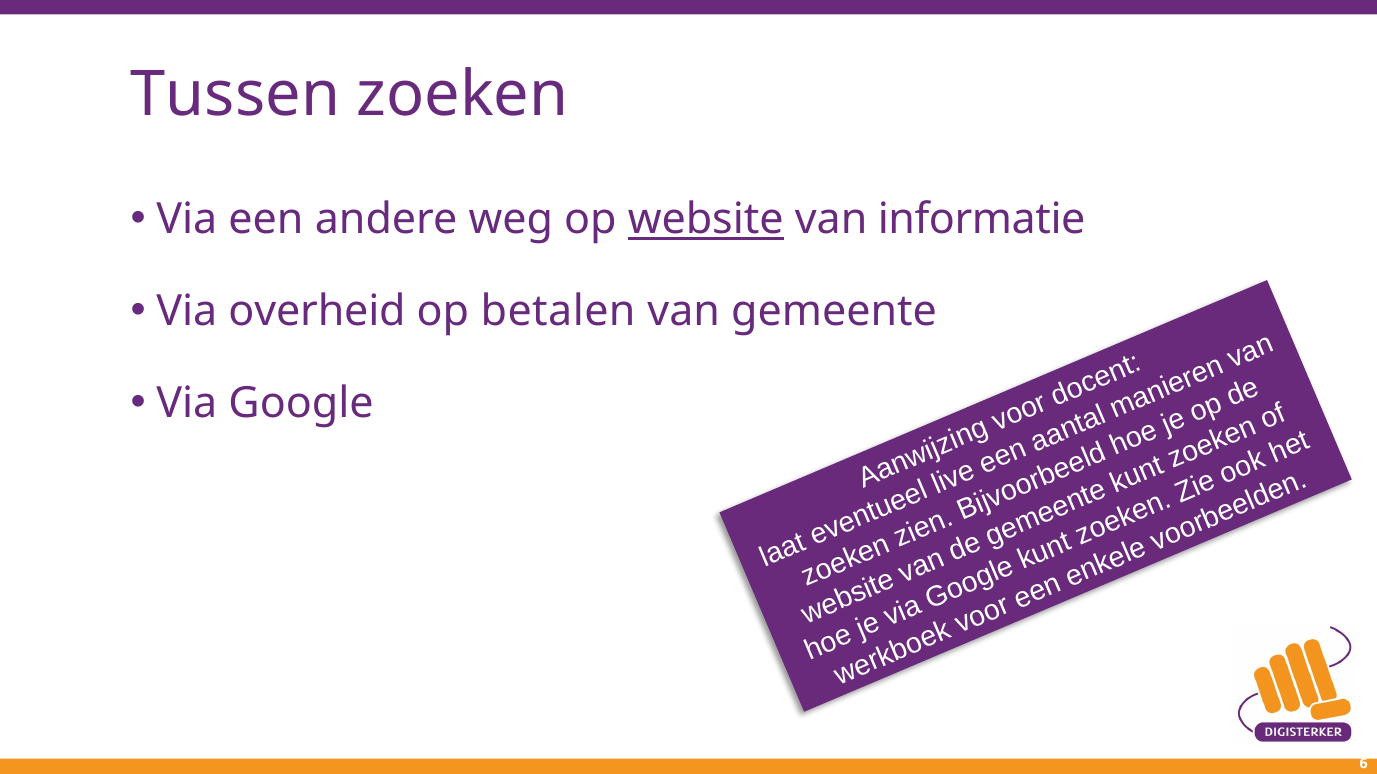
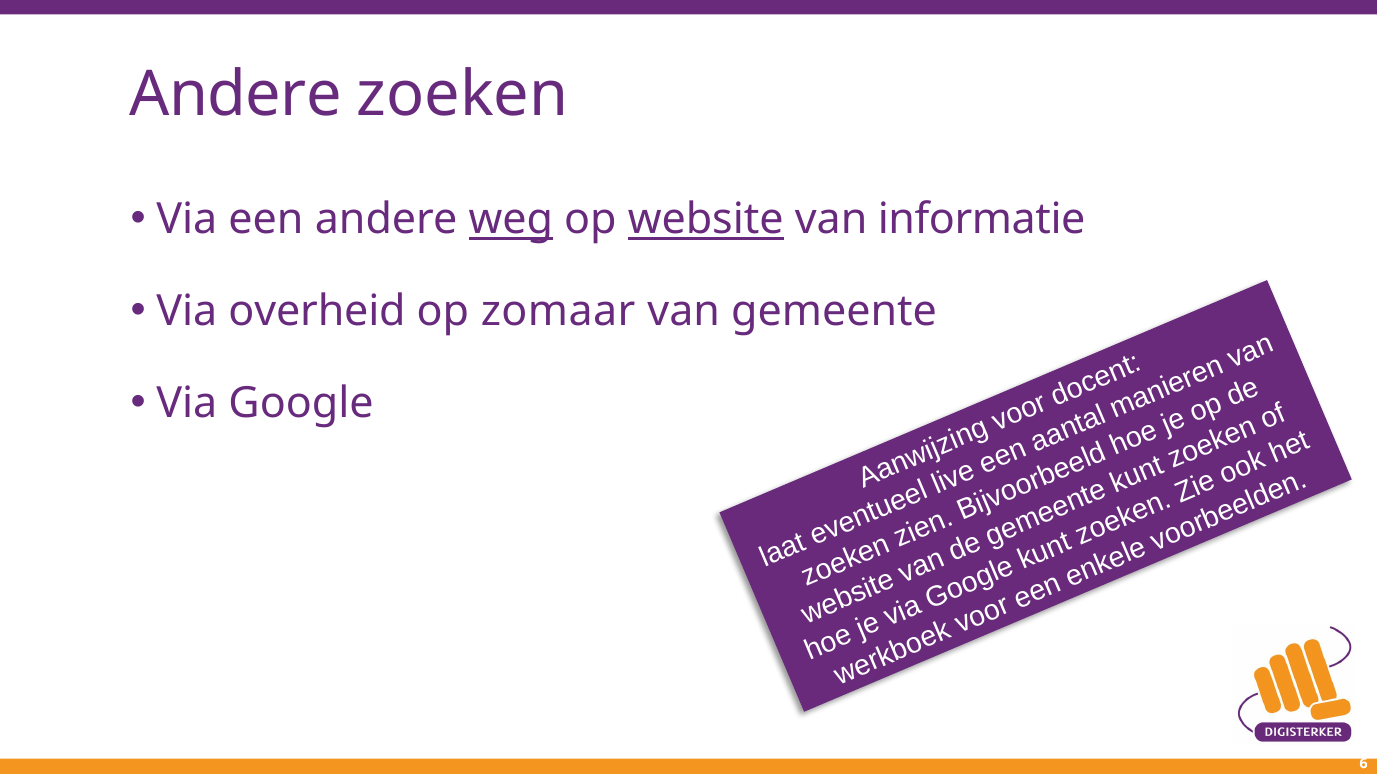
Tussen: Tussen -> Andere (236, 95)
weg underline: none -> present (511, 220)
betalen: betalen -> zomaar (558, 312)
